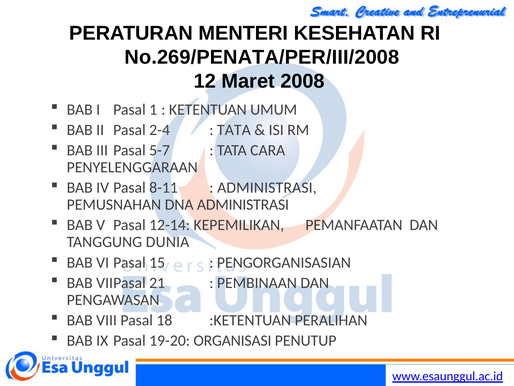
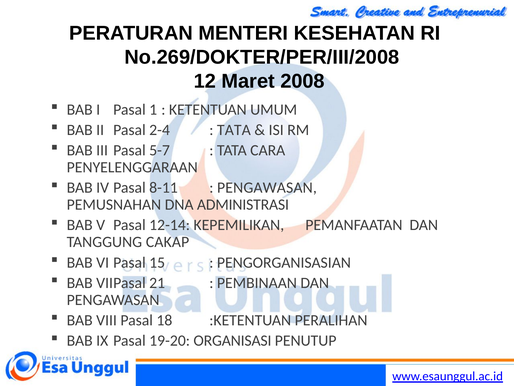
No.269/PENATA/PER/III/2008: No.269/PENATA/PER/III/2008 -> No.269/DOKTER/PER/III/2008 (262, 57)
ADMINISTRASI: ADMINISTRASI -> PENGAWASAN (267, 188)
DUNIA: DUNIA -> CAKAP (168, 242)
